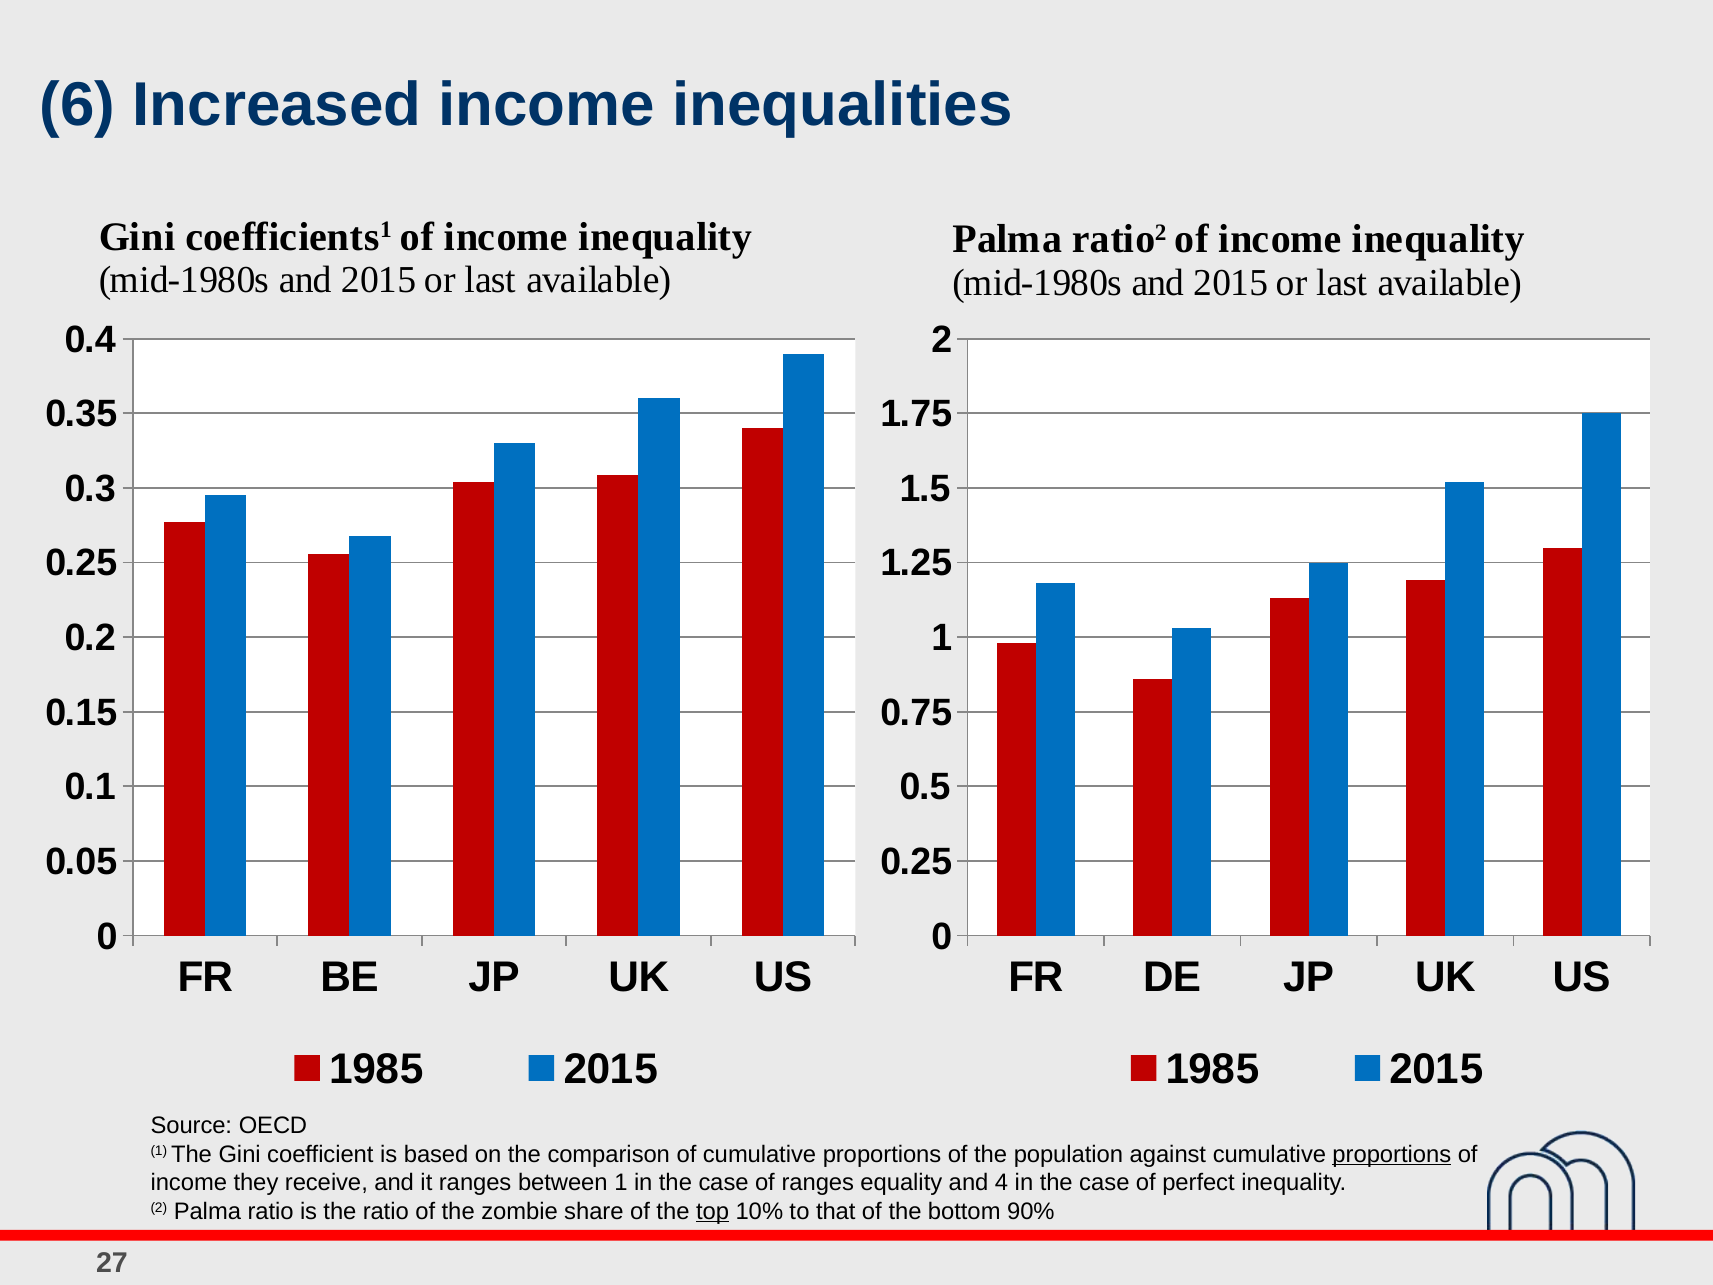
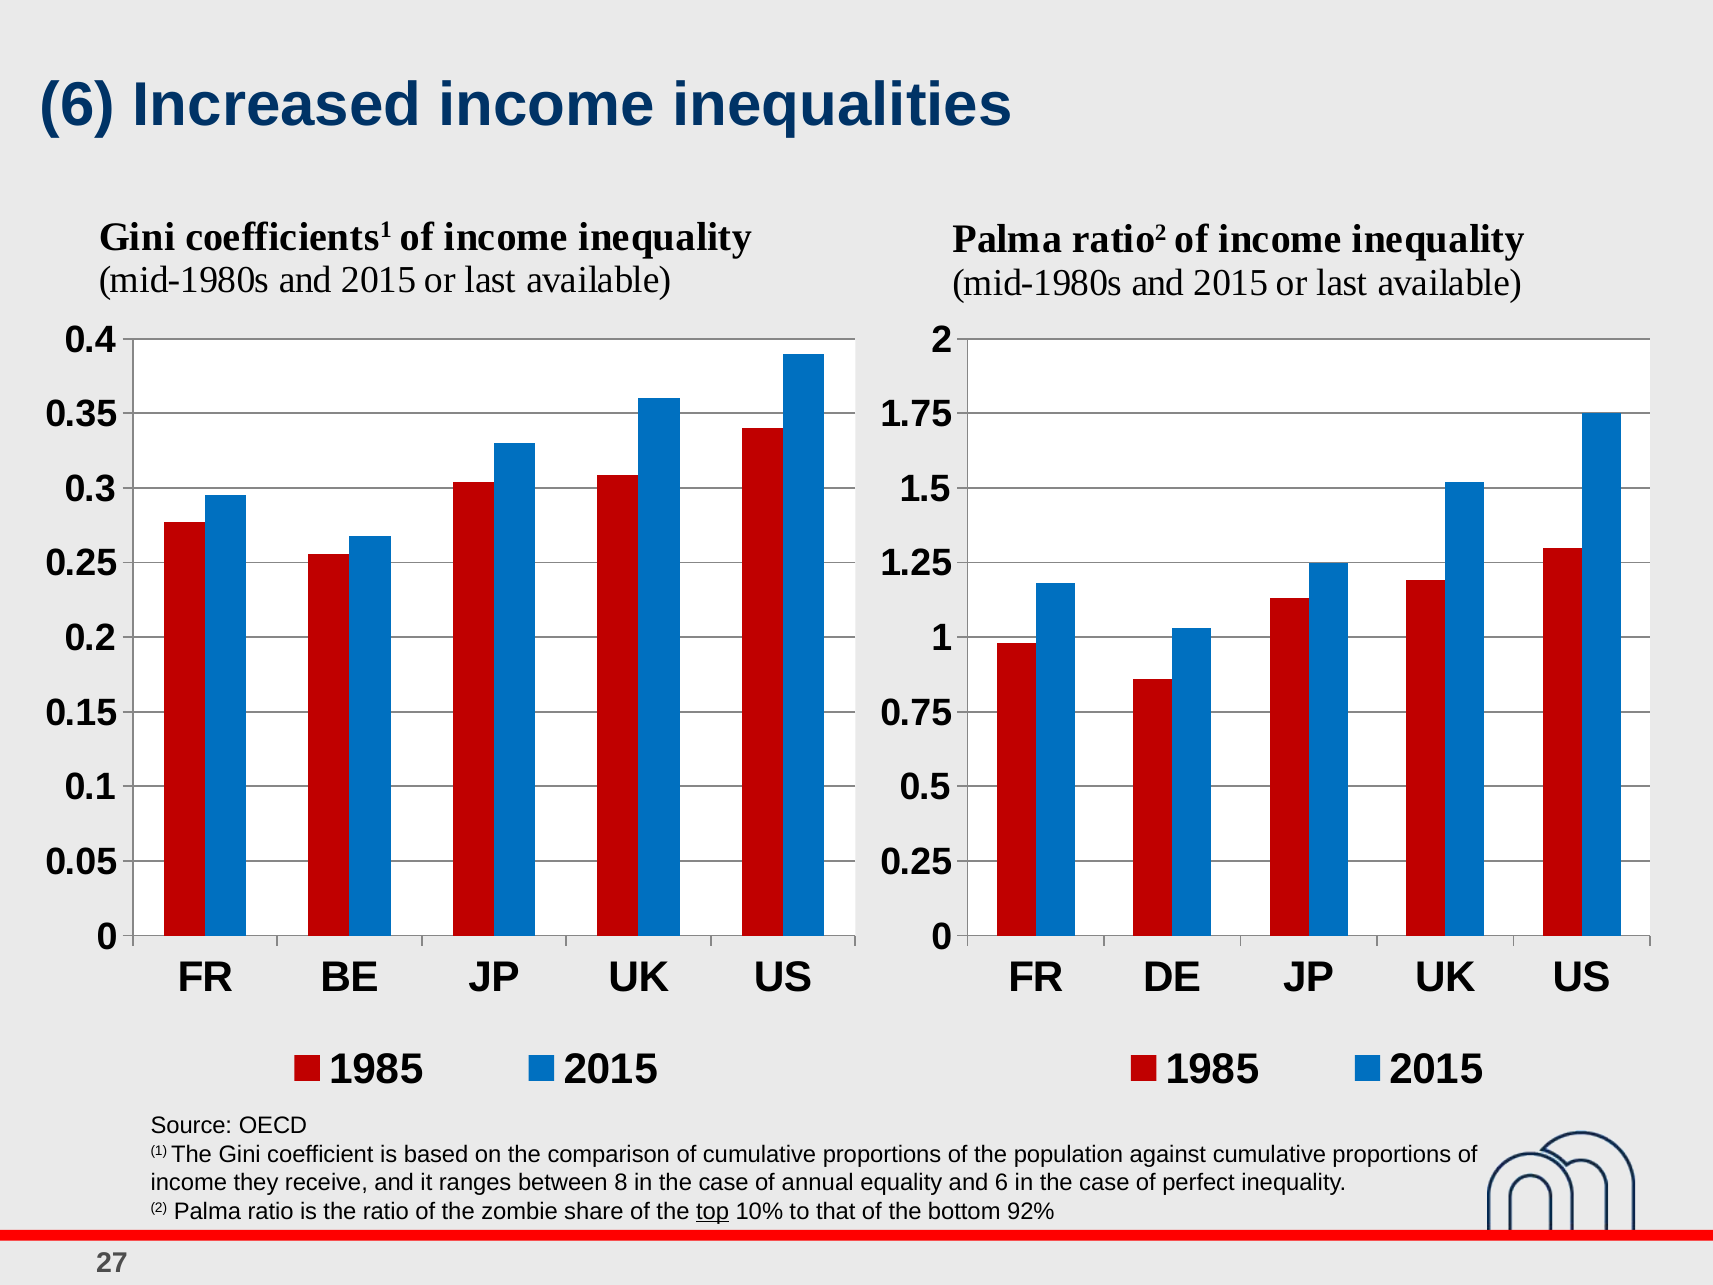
proportions underline: present -> none (1392, 1154)
between 1: 1 -> 8 (621, 1183)
of ranges: ranges -> annual (818, 1183)
and 4: 4 -> 6 (1002, 1183)
90%: 90% -> 92% (1031, 1211)
